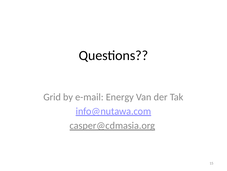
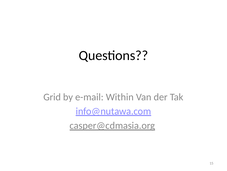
Energy: Energy -> Within (120, 97)
